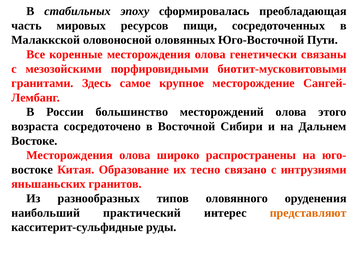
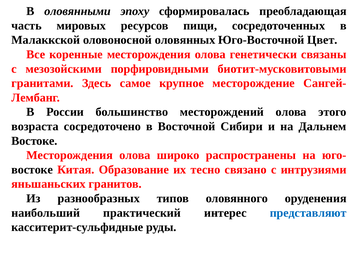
стабильных: стабильных -> оловянными (77, 11)
Пути: Пути -> Цвет (322, 40)
представляют colour: orange -> blue (308, 213)
